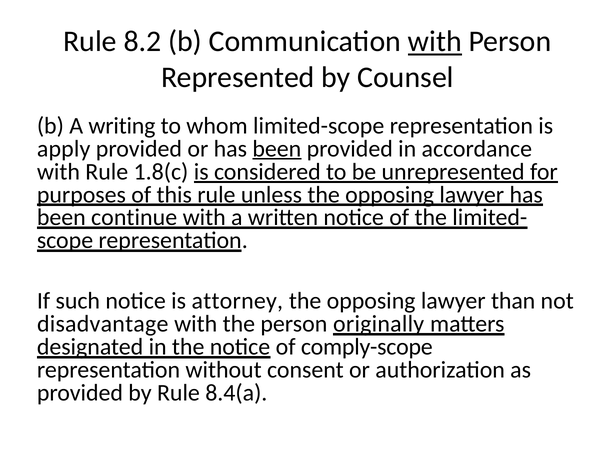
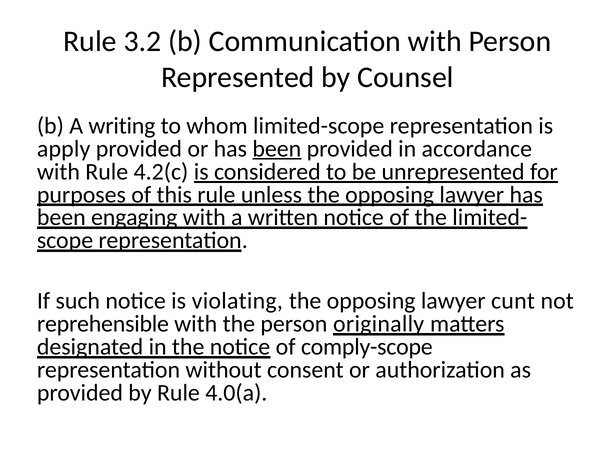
8.2: 8.2 -> 3.2 (142, 42)
with underline: present -> none (435, 42)
1.8(c: 1.8(c -> 4.2(c (161, 172)
continue: continue -> engaging (134, 218)
attorney: attorney -> violating (237, 301)
than: than -> cunt (513, 301)
disadvantage: disadvantage -> reprehensible (103, 324)
8.4(a: 8.4(a -> 4.0(a (236, 393)
